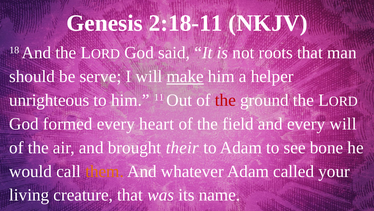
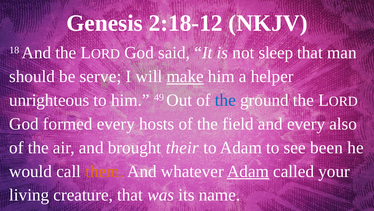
2:18-11: 2:18-11 -> 2:18-12 (186, 23)
roots: roots -> sleep (276, 53)
11: 11 -> 49 (159, 97)
the colour: red -> blue (225, 100)
heart: heart -> hosts (157, 124)
every will: will -> also (343, 124)
bone: bone -> been (326, 147)
Adam underline: none -> present (248, 171)
